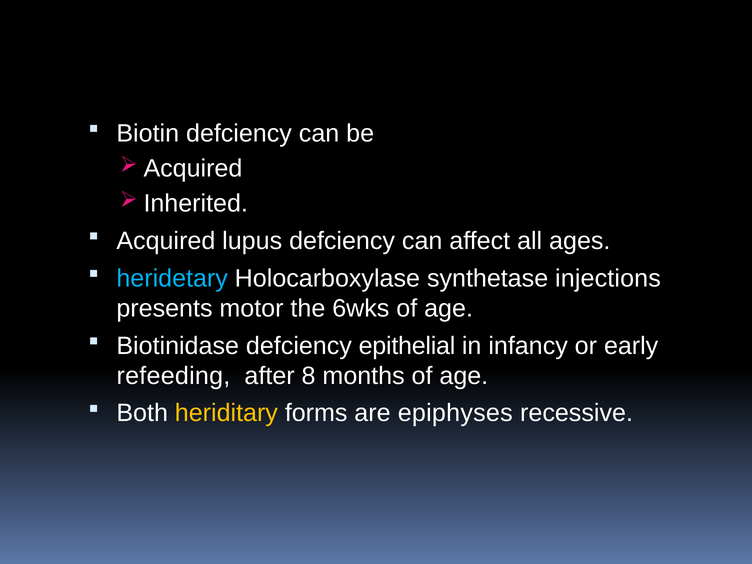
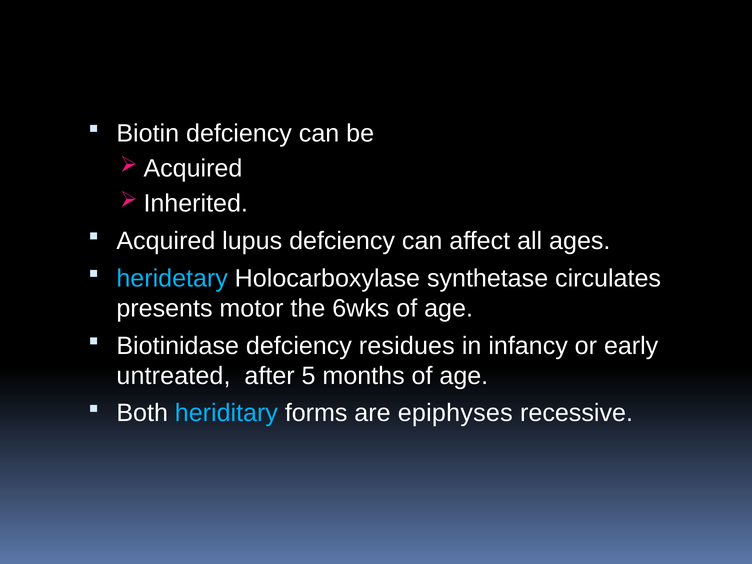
injections: injections -> circulates (608, 278)
epithelial: epithelial -> residues (407, 346)
refeeding: refeeding -> untreated (173, 376)
8: 8 -> 5 (309, 376)
heriditary colour: yellow -> light blue (226, 413)
